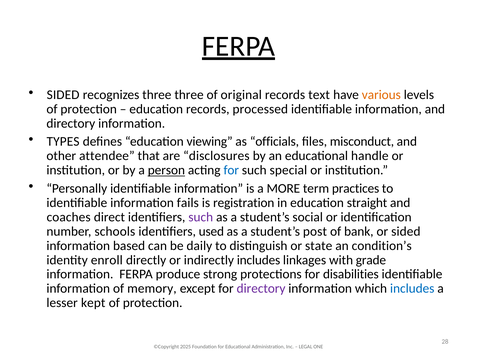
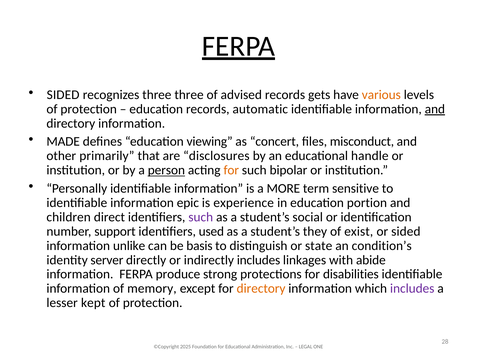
original: original -> advised (241, 95)
text: text -> gets (319, 95)
processed: processed -> automatic (260, 109)
and underline: none -> present (435, 109)
TYPES: TYPES -> MADE (63, 141)
officials: officials -> concert (274, 141)
attendee: attendee -> primarily (107, 156)
for colour: blue -> orange (231, 170)
special: special -> bipolar (288, 170)
practices: practices -> sensitive (356, 188)
fails: fails -> epic (188, 203)
registration: registration -> experience (244, 203)
straight: straight -> portion (367, 203)
coaches: coaches -> children (69, 217)
schools: schools -> support (115, 231)
post: post -> they (315, 231)
bank: bank -> exist (359, 231)
based: based -> unlike (129, 245)
daily: daily -> basis (199, 245)
enroll: enroll -> server (107, 260)
grade: grade -> abide (371, 260)
directory colour: purple -> orange (261, 288)
includes colour: blue -> purple (412, 288)
